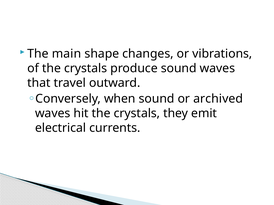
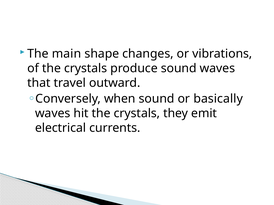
archived: archived -> basically (218, 99)
